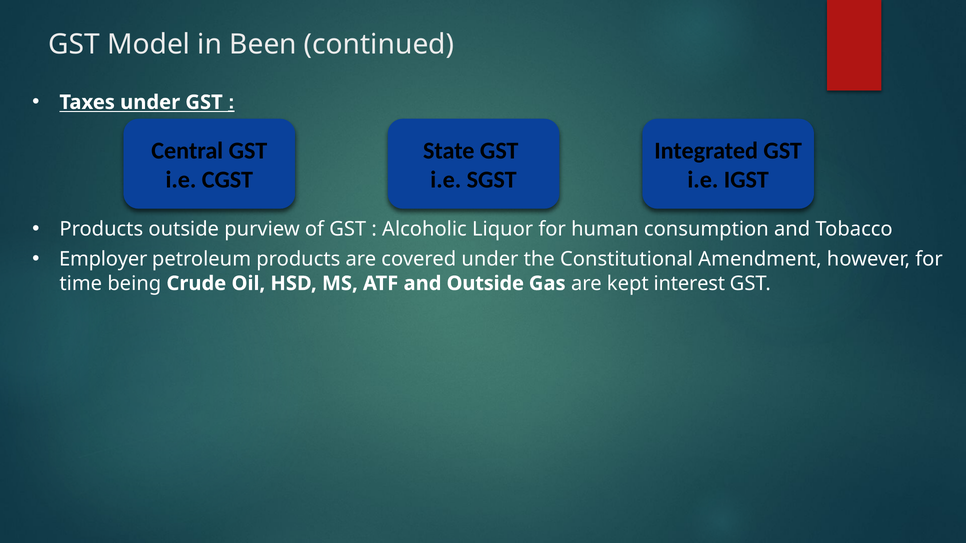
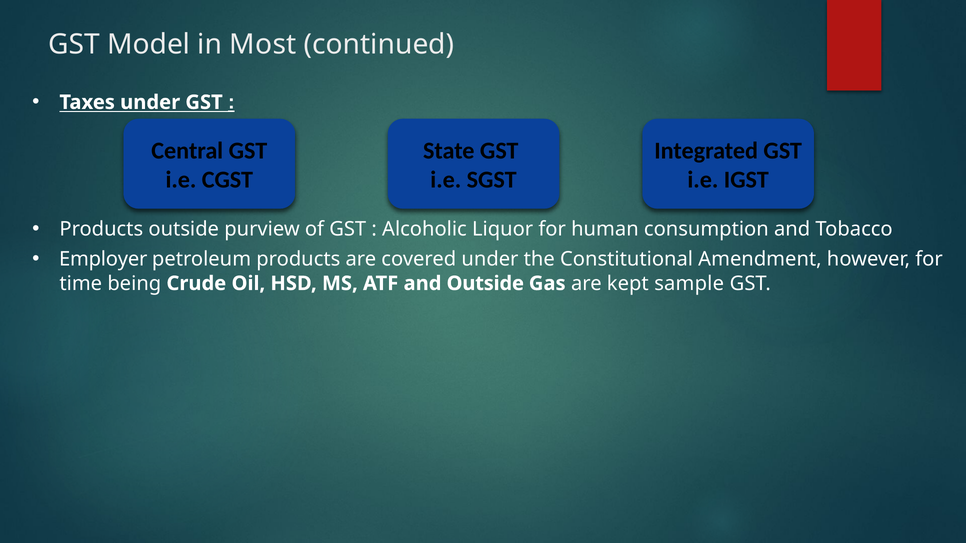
Been: Been -> Most (263, 44)
interest: interest -> sample (689, 284)
